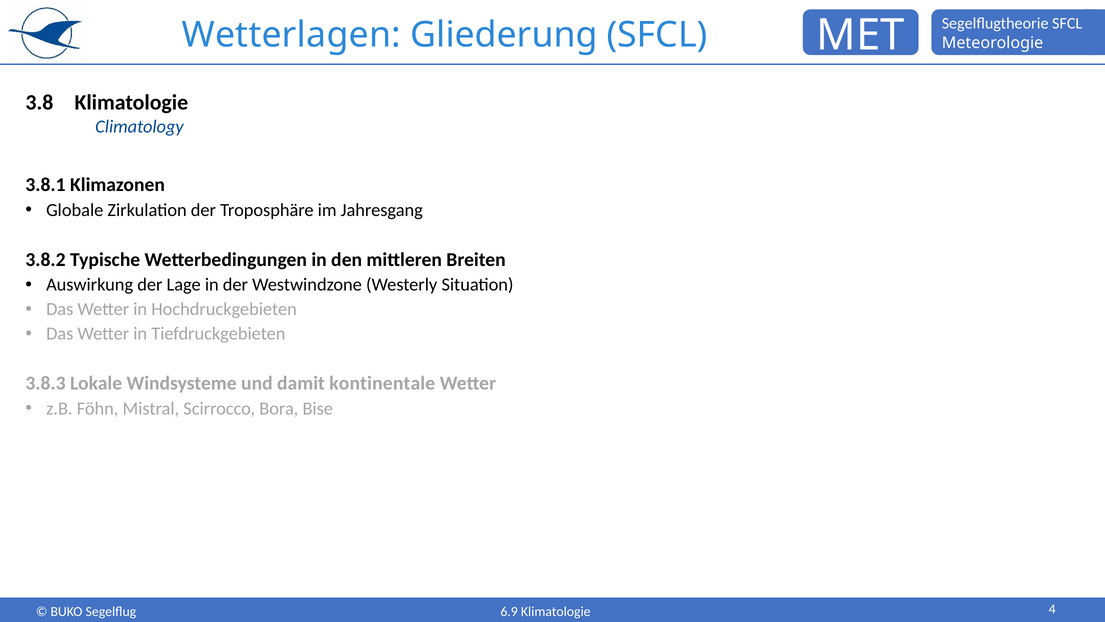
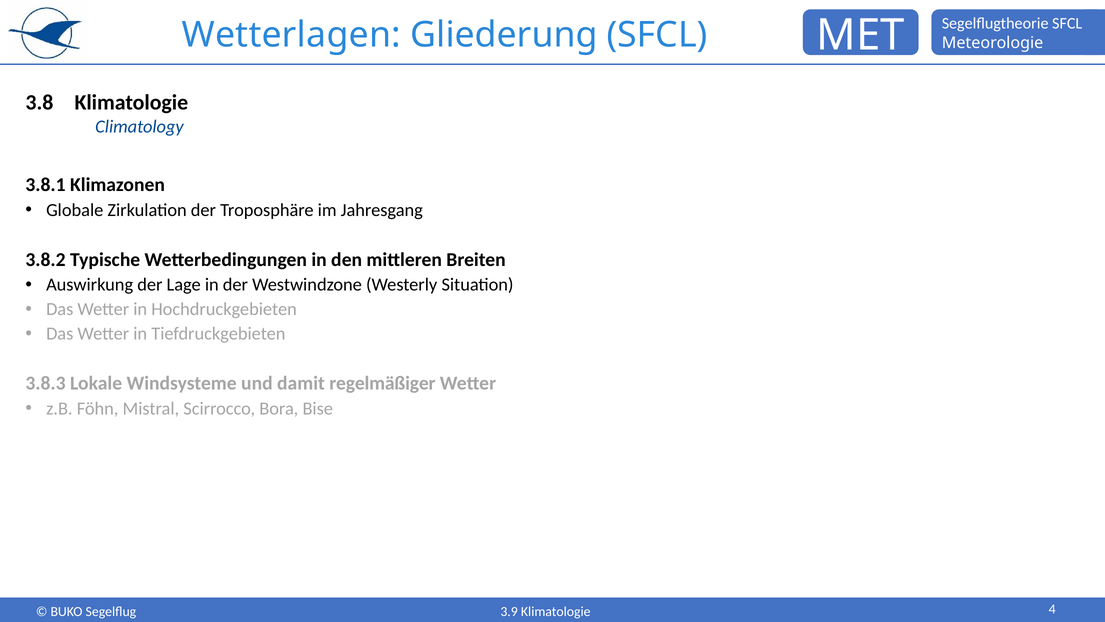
kontinentale: kontinentale -> regelmäßiger (382, 383)
6.9: 6.9 -> 3.9 (509, 611)
